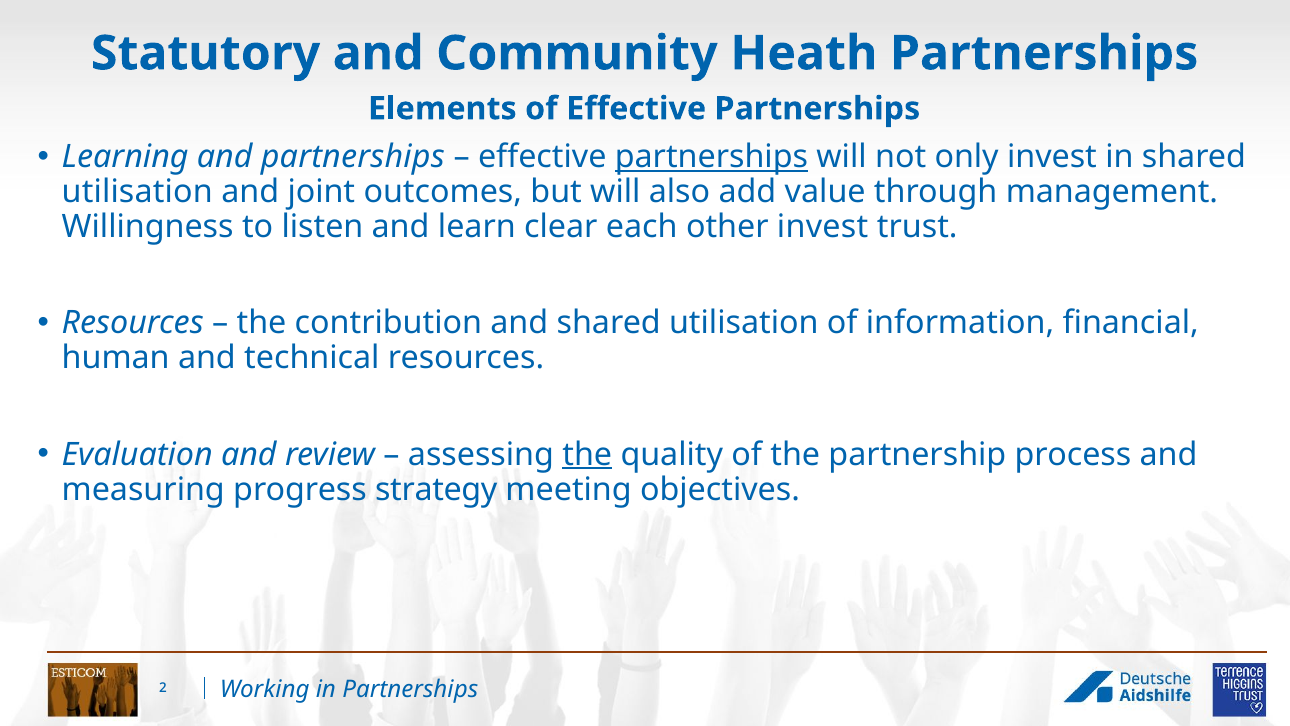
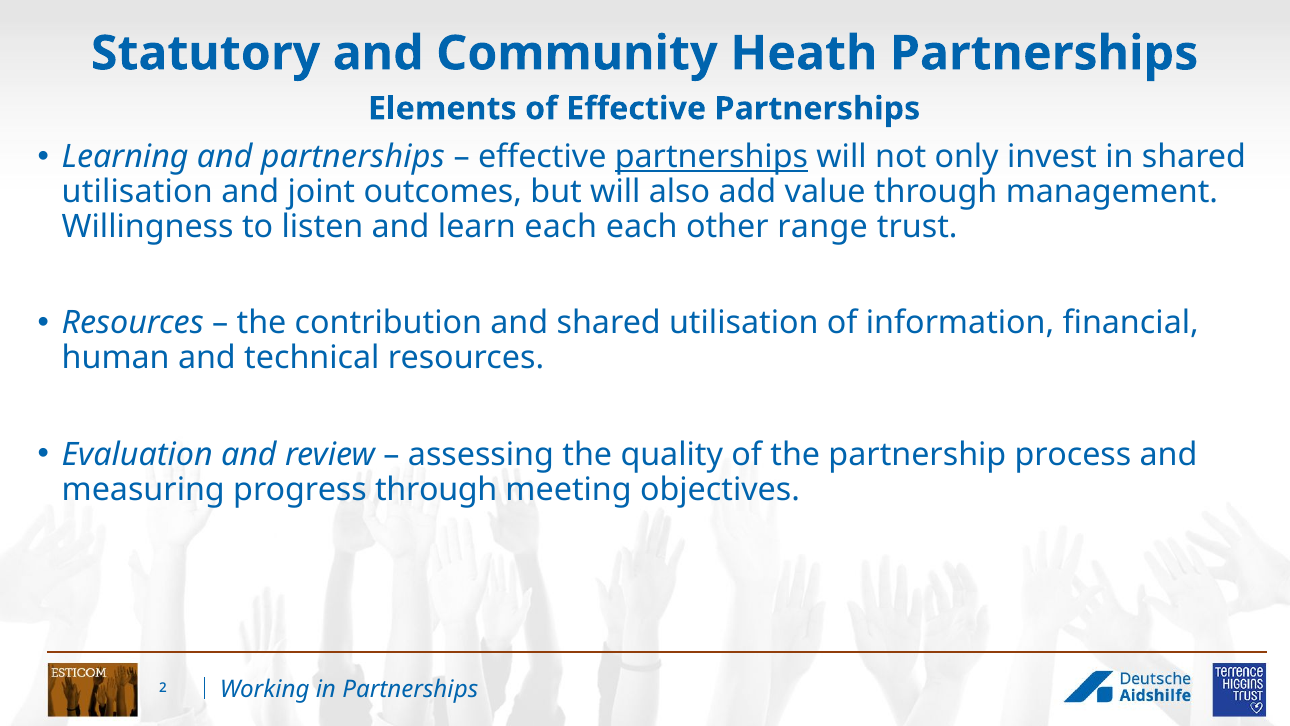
learn clear: clear -> each (561, 226)
other invest: invest -> range (823, 226)
the underline: present -> none (587, 454)
progress strategy: strategy -> through (436, 489)
